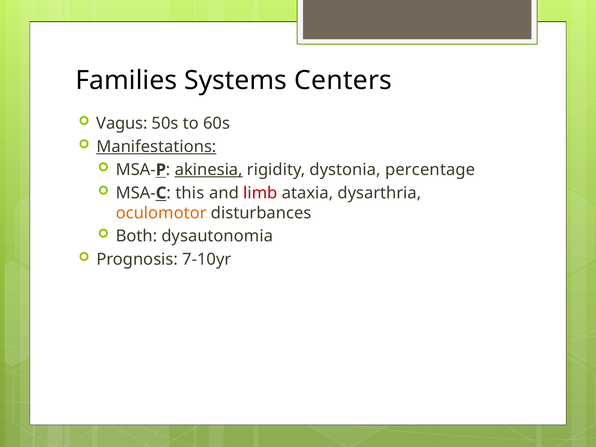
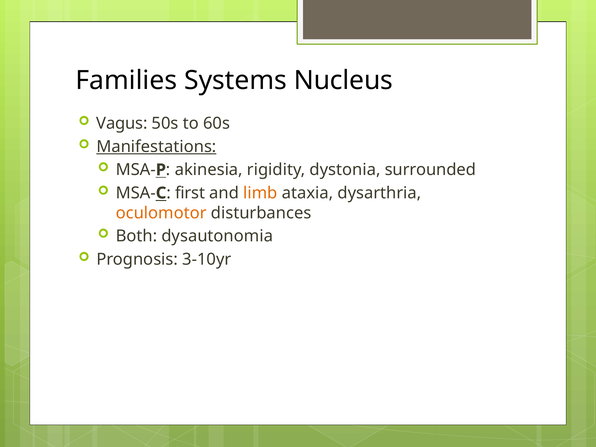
Centers: Centers -> Nucleus (343, 80)
akinesia underline: present -> none (209, 170)
percentage: percentage -> surrounded (430, 170)
this: this -> first (190, 193)
limb colour: red -> orange (260, 193)
7-10yr: 7-10yr -> 3-10yr (207, 259)
